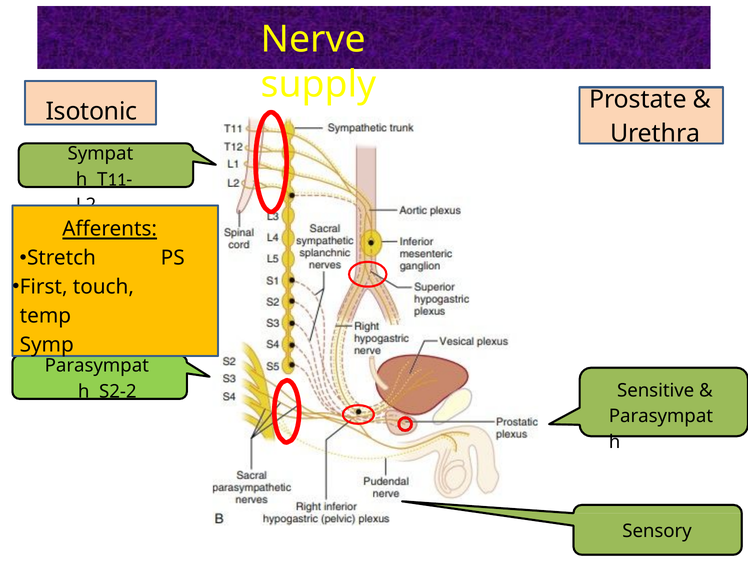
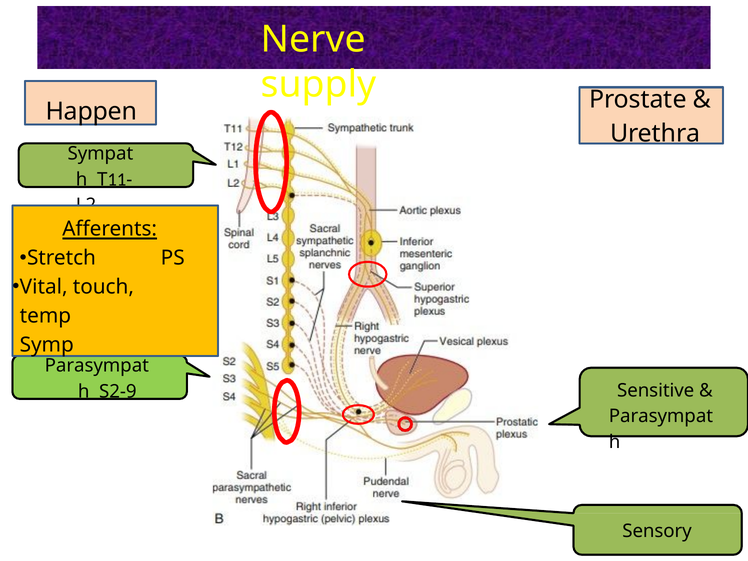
Isotonic: Isotonic -> Happen (91, 111)
First: First -> Vital (44, 287)
S2-2: S2-2 -> S2-9 (118, 391)
